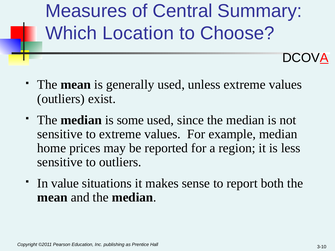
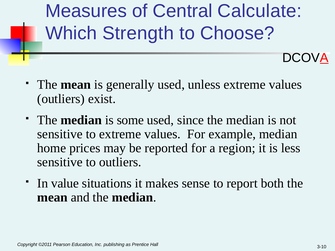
Summary: Summary -> Calculate (260, 11)
Location: Location -> Strength (138, 33)
